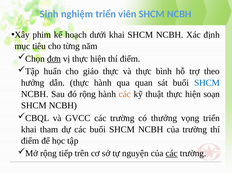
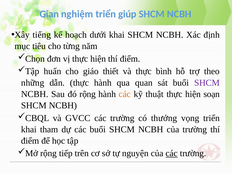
Sinh: Sinh -> Gian (49, 14)
viên: viên -> giúp (127, 14)
phim: phim -> tiếng (42, 35)
đơn underline: present -> none (54, 59)
giáo thực: thực -> thiết (111, 71)
hưởng: hưởng -> những (33, 83)
SHCM colour: blue -> purple (207, 83)
